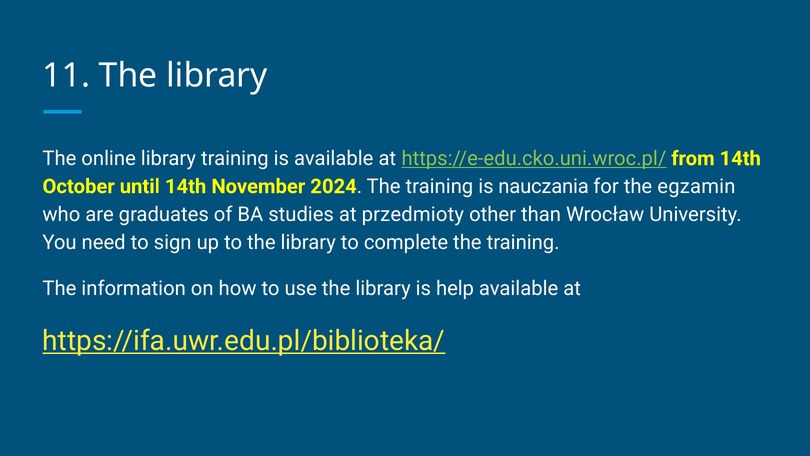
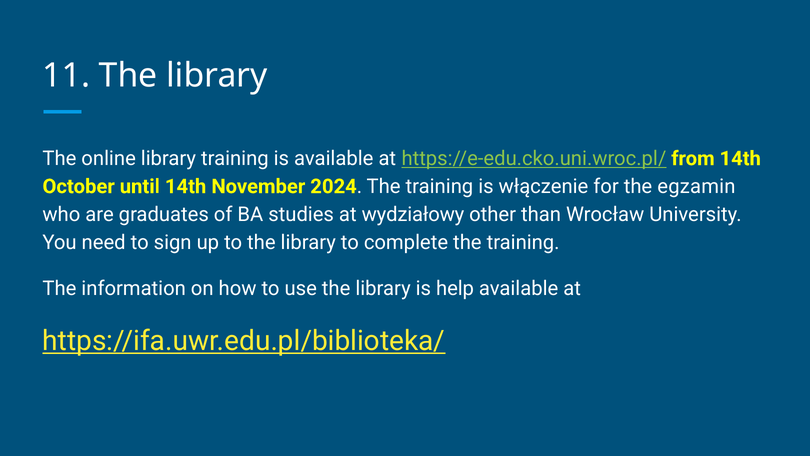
nauczania: nauczania -> włączenie (543, 186)
przedmioty: przedmioty -> wydziałowy (413, 214)
